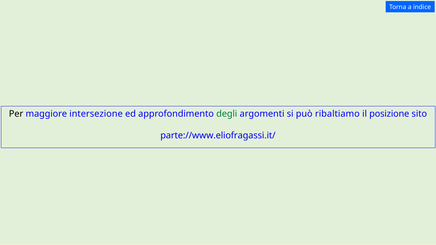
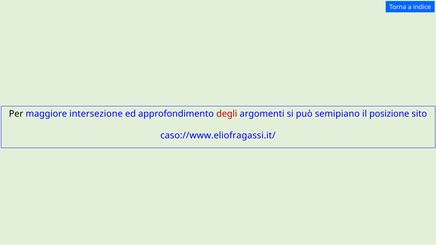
degli colour: green -> red (227, 114)
ribaltiamo: ribaltiamo -> semipiano (337, 114)
parte://www.eliofragassi.it/: parte://www.eliofragassi.it/ -> caso://www.eliofragassi.it/ (218, 136)
